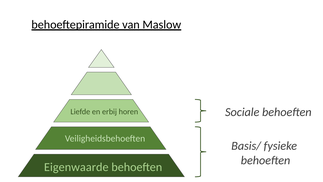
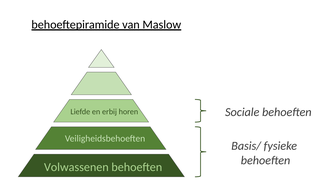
Eigenwaarde: Eigenwaarde -> Volwassenen (76, 167)
